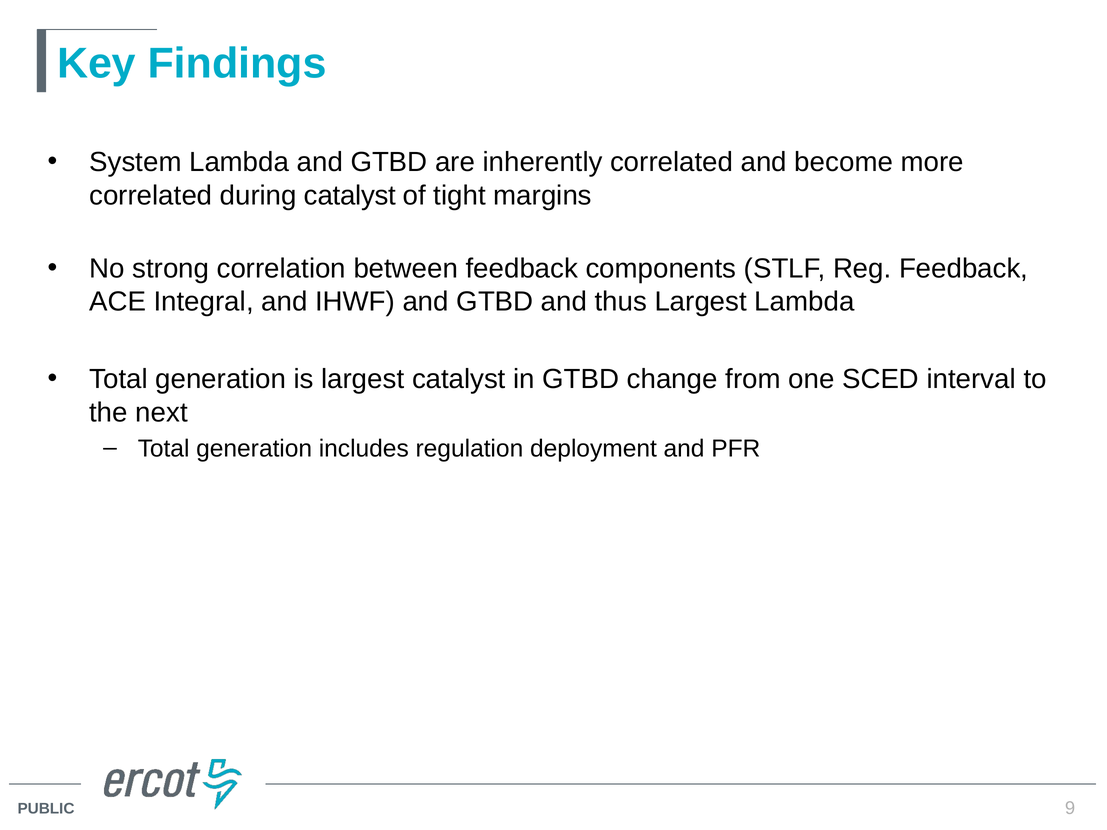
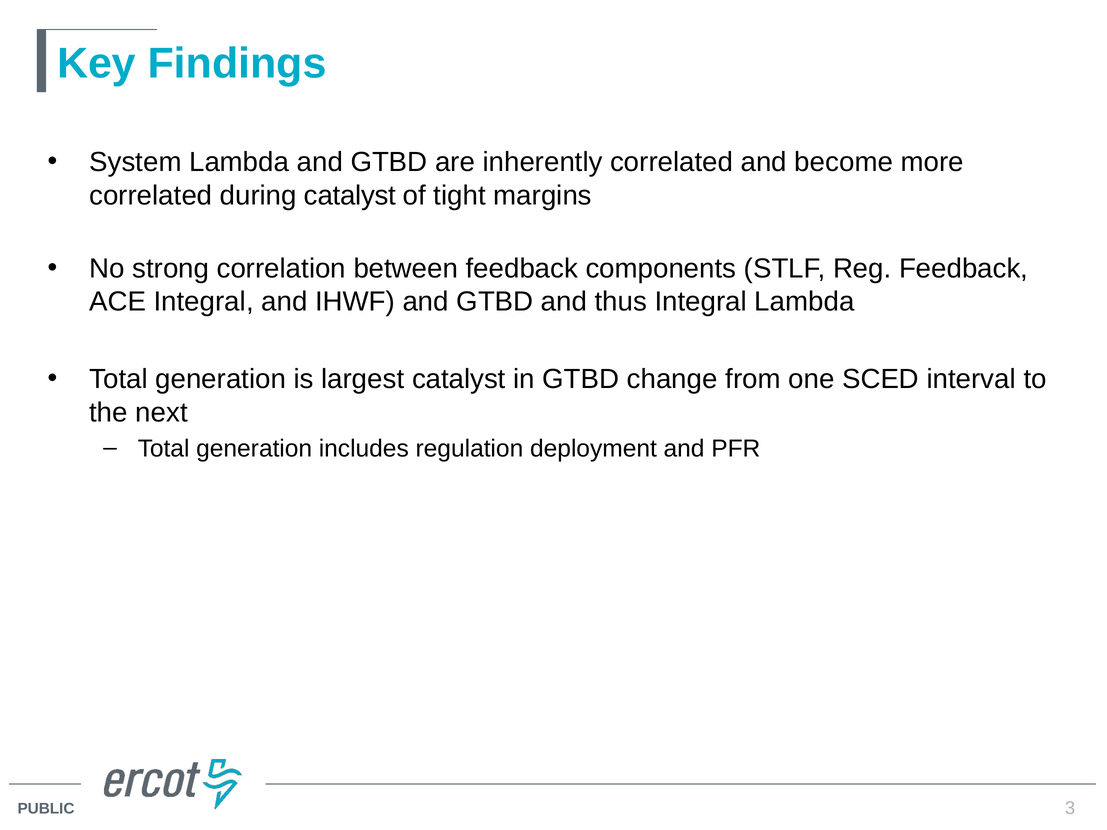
thus Largest: Largest -> Integral (701, 302)
9: 9 -> 3 (1070, 808)
